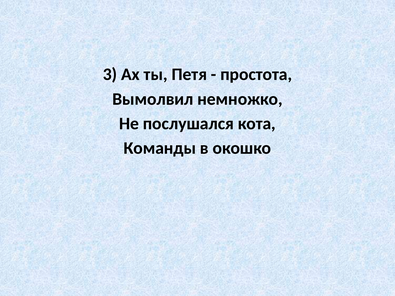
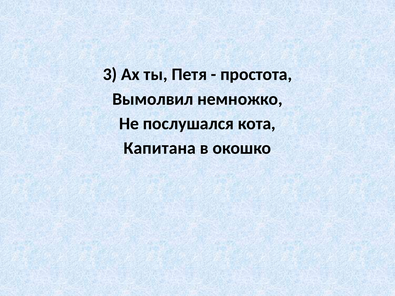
Команды: Команды -> Капитана (160, 148)
